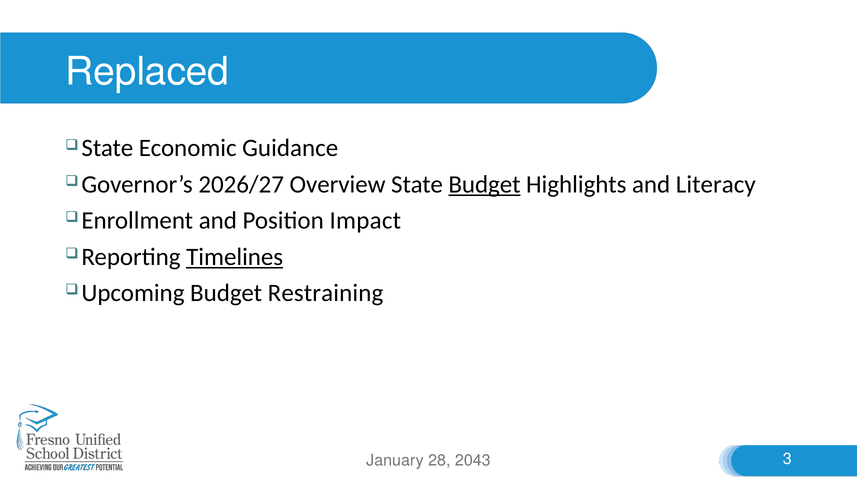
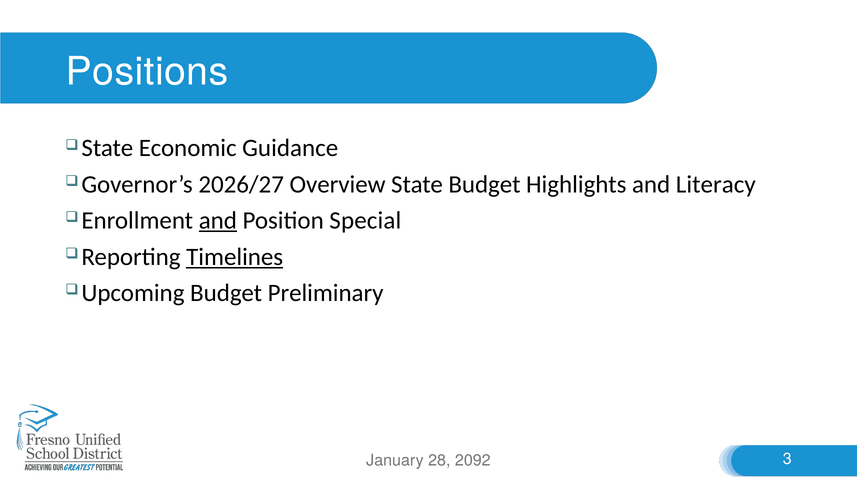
Replaced: Replaced -> Positions (147, 72)
Budget underline: present -> none (484, 184)
and underline: none -> present (218, 221)
Impact: Impact -> Special (365, 221)
Restraining: Restraining -> Preliminary (326, 293)
2043: 2043 -> 2092 (473, 461)
